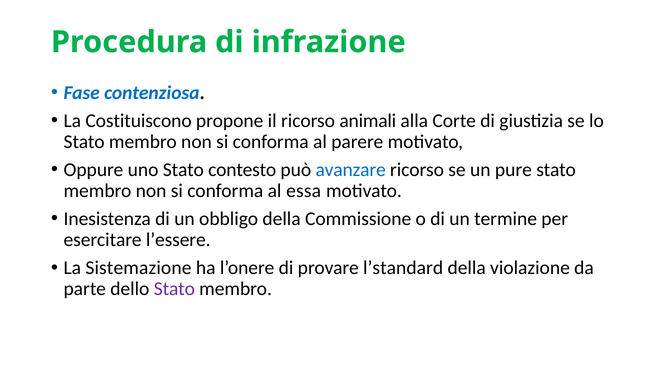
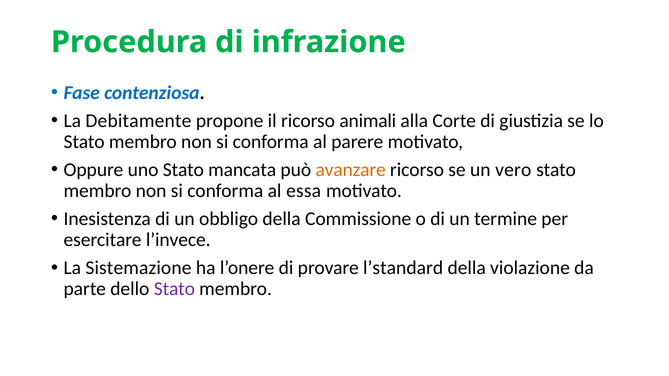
Costituiscono: Costituiscono -> Debitamente (138, 121)
contesto: contesto -> mancata (242, 170)
avanzare colour: blue -> orange (351, 170)
pure: pure -> vero (513, 170)
l’essere: l’essere -> l’invece (178, 240)
